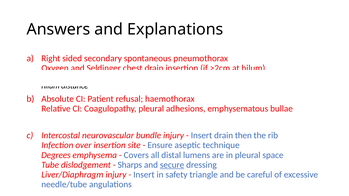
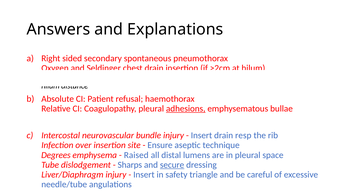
adhesions underline: none -> present (186, 109)
then: then -> resp (243, 136)
Covers: Covers -> Raised (136, 155)
